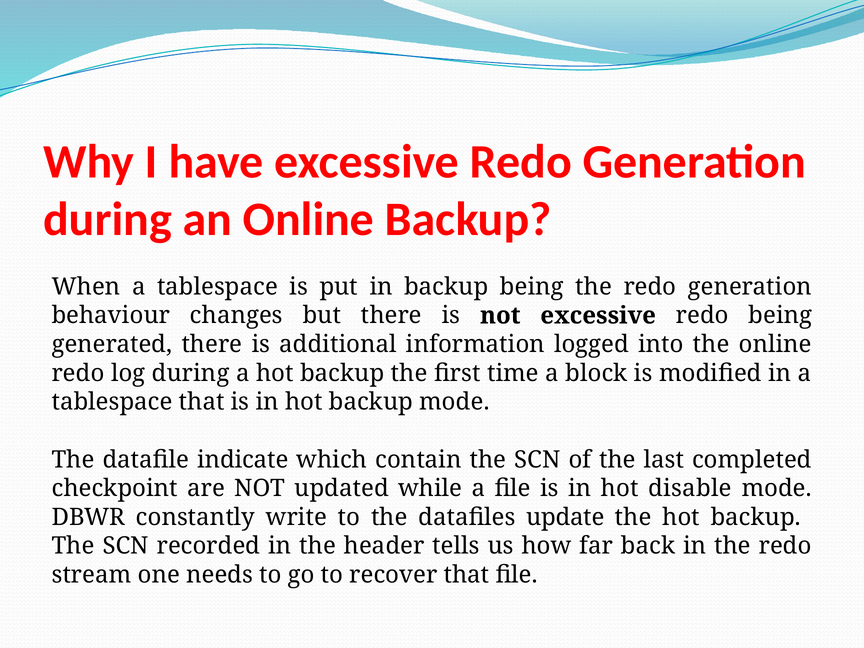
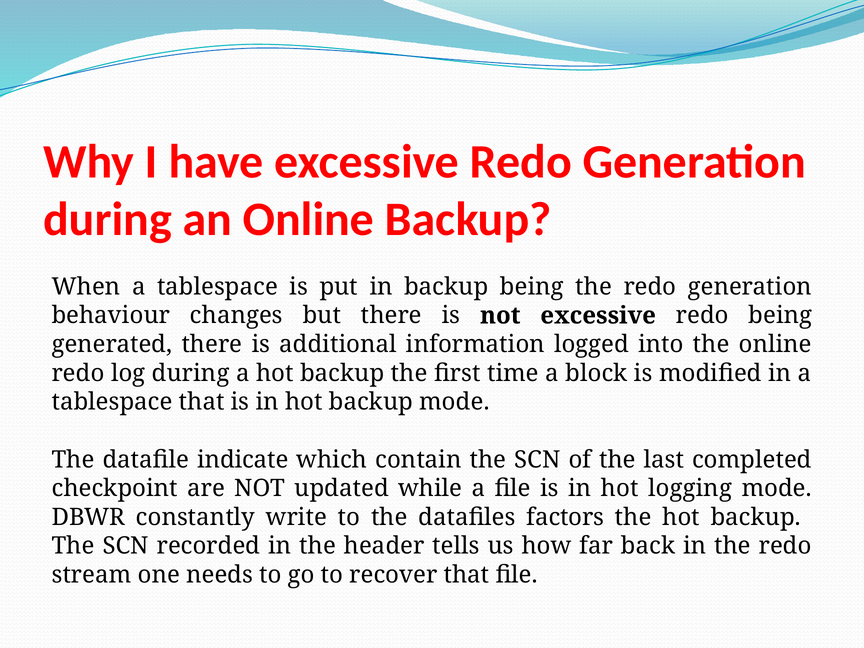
disable: disable -> logging (690, 488)
update: update -> factors (565, 517)
